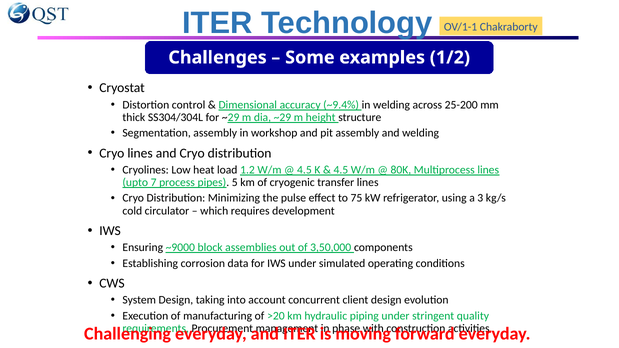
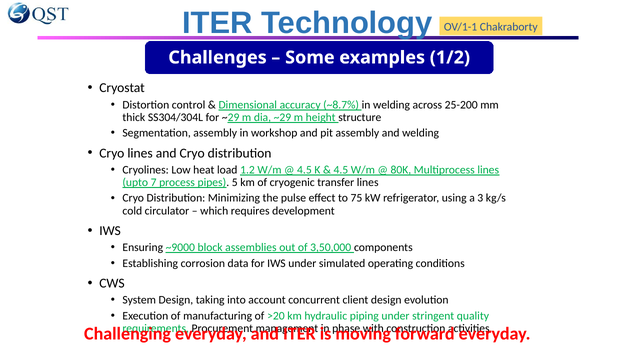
~9.4%: ~9.4% -> ~8.7% (341, 105)
